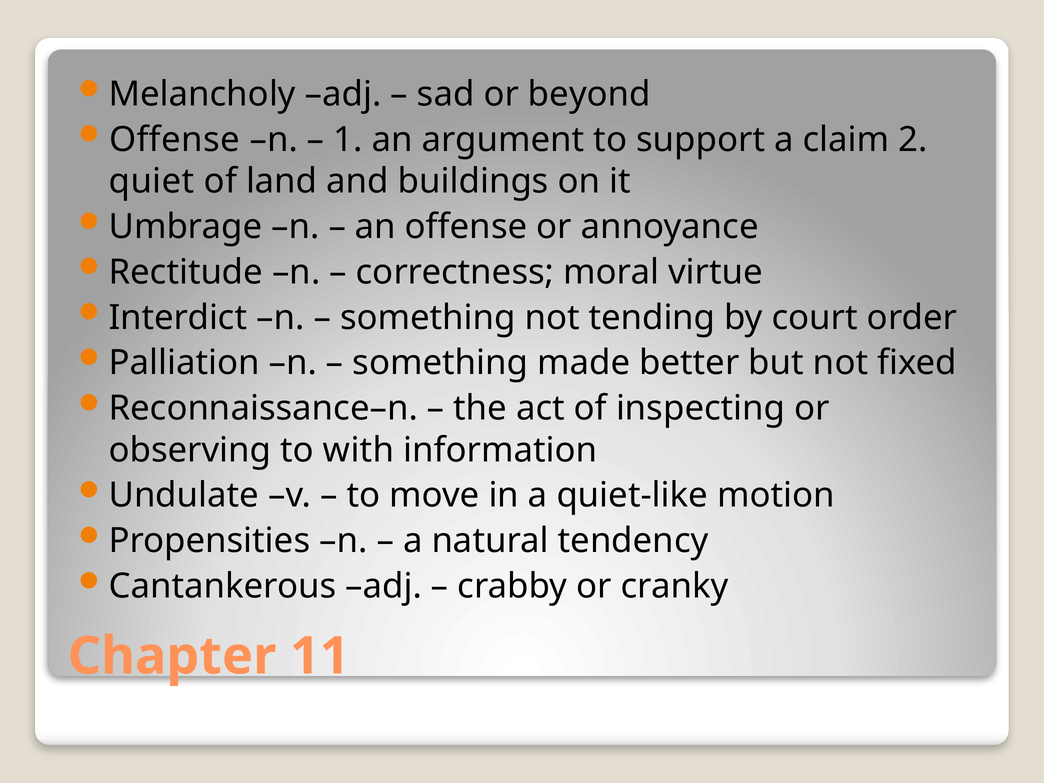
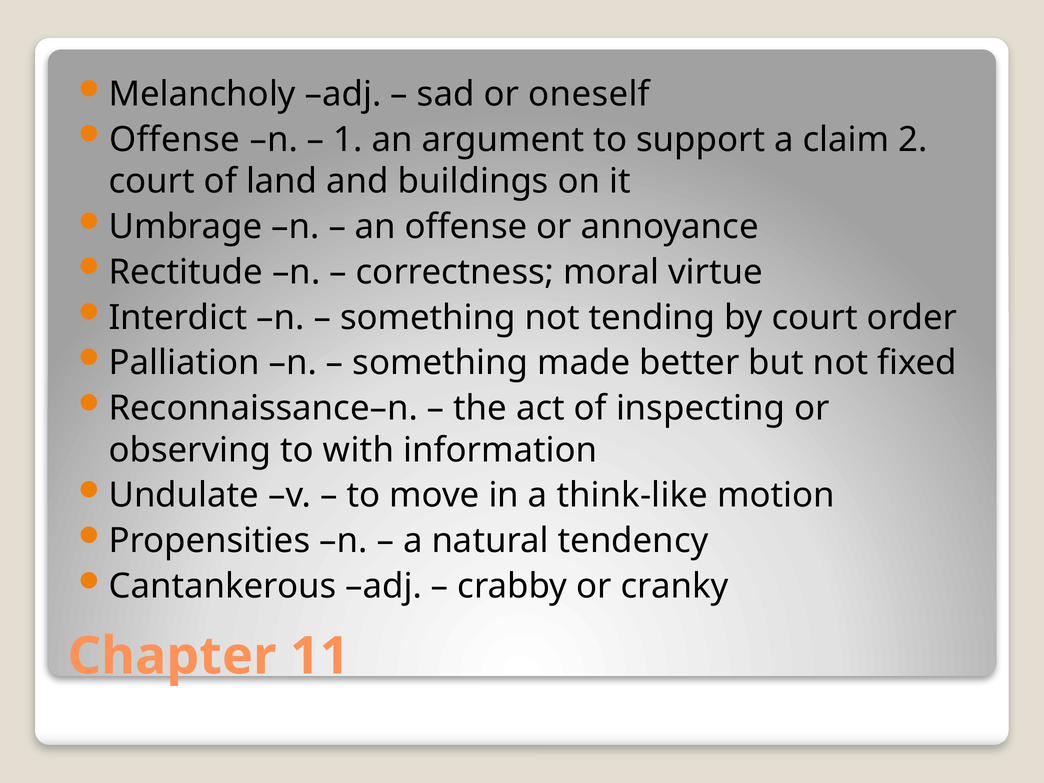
beyond: beyond -> oneself (589, 94)
quiet: quiet -> court (152, 181)
quiet-like: quiet-like -> think-like (632, 495)
